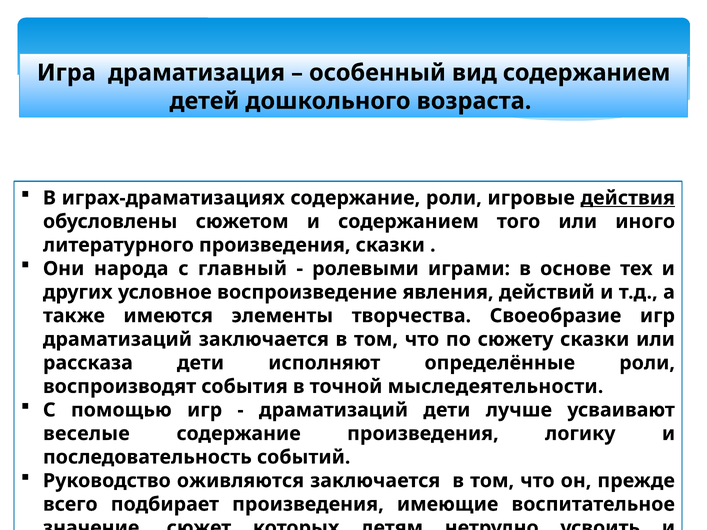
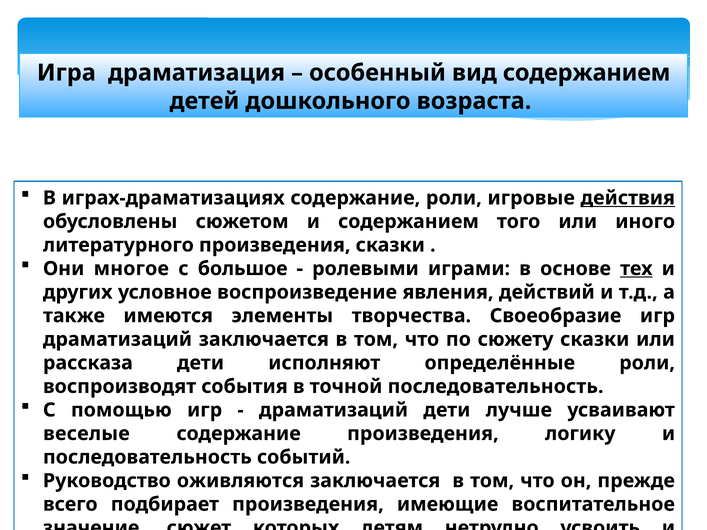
народа: народа -> многое (131, 269)
главный: главный -> большое (243, 269)
тех underline: none -> present (636, 269)
точной мыследеятельности: мыследеятельности -> последовательность (496, 387)
